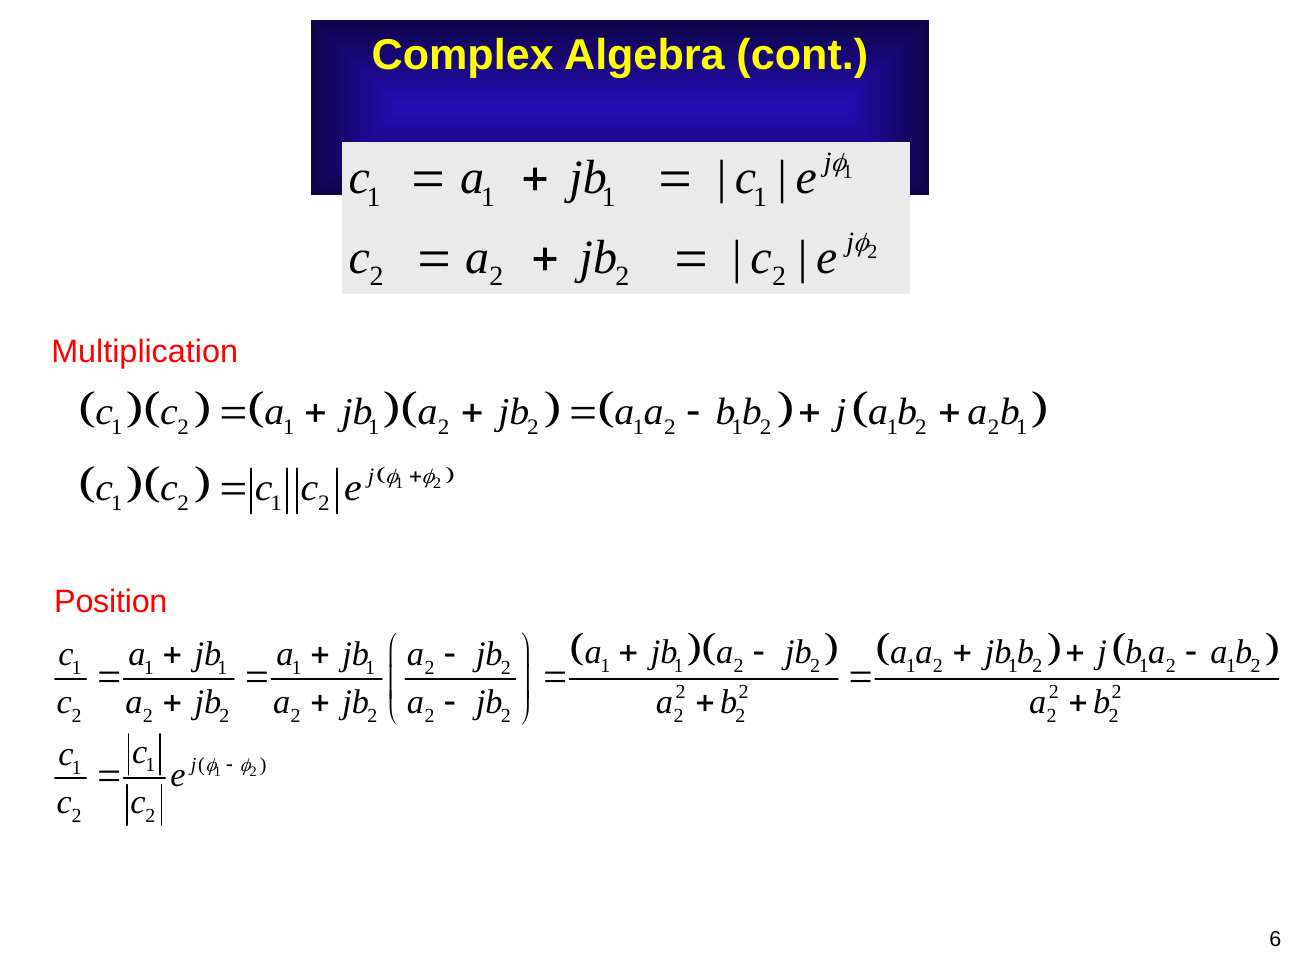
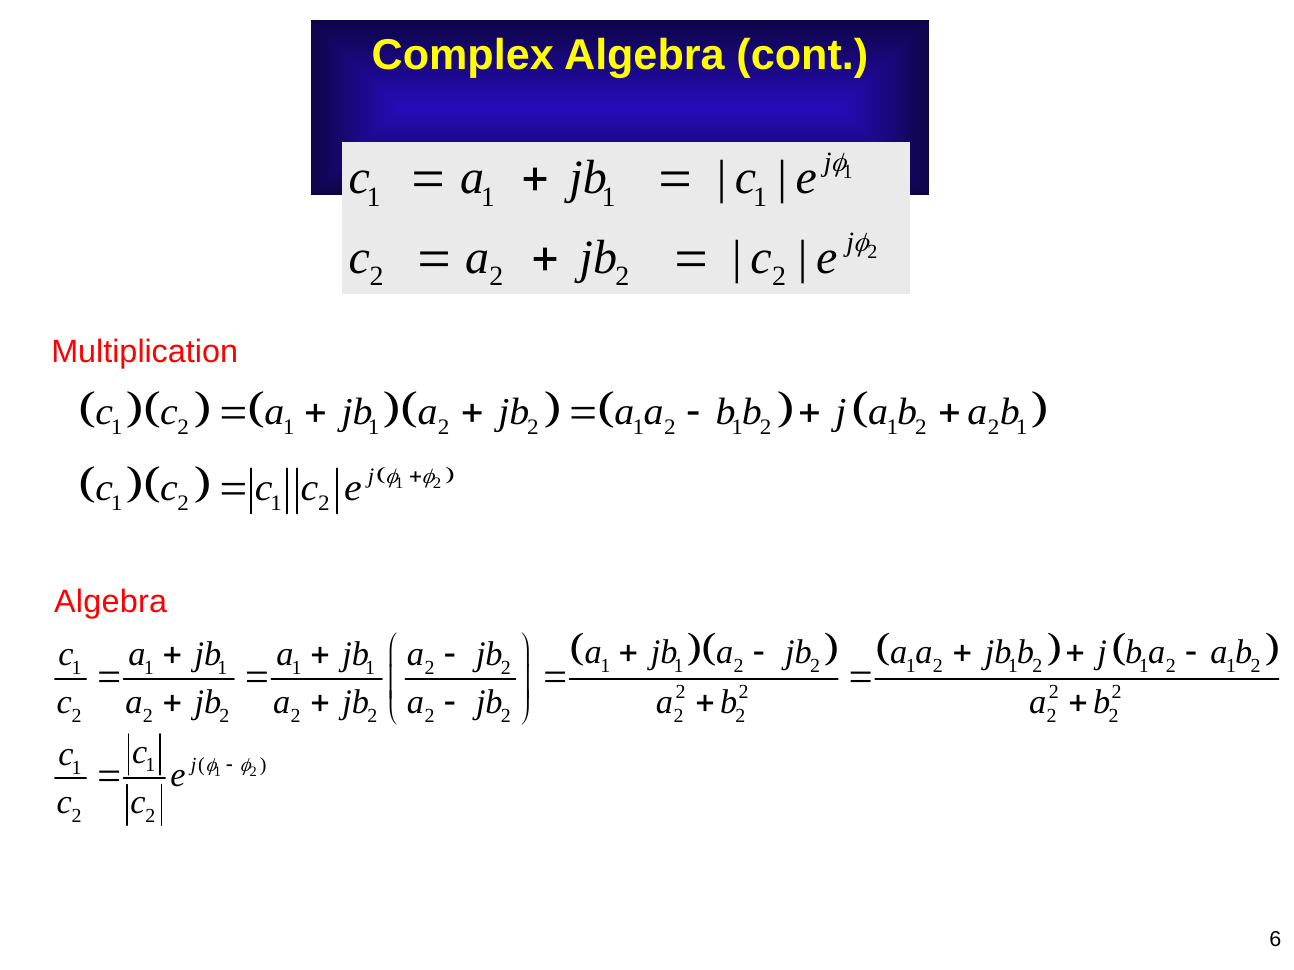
Position: Position -> Algebra (111, 602)
